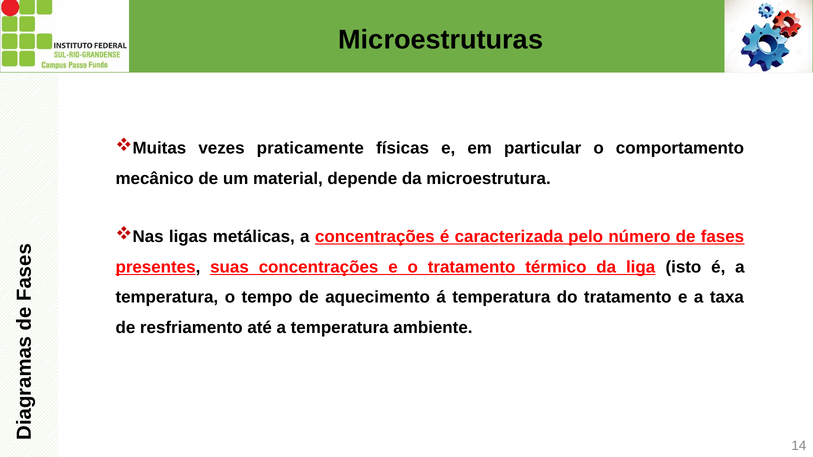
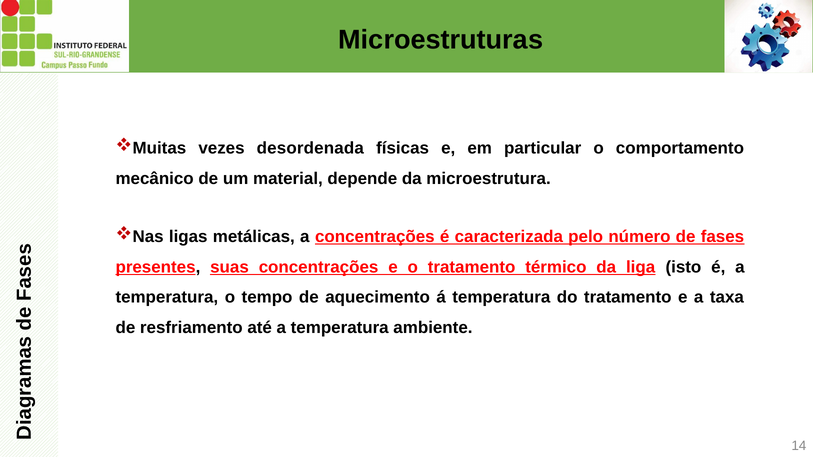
praticamente: praticamente -> desordenada (310, 148)
